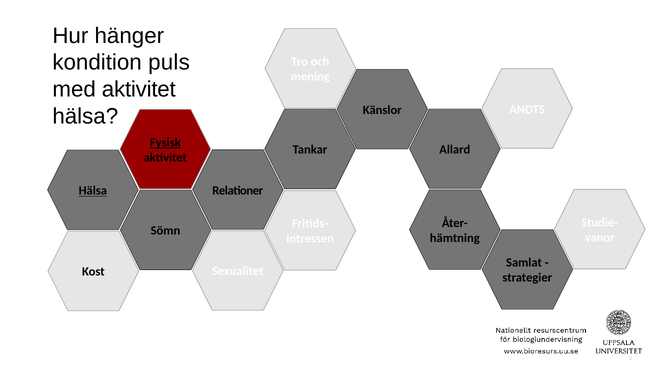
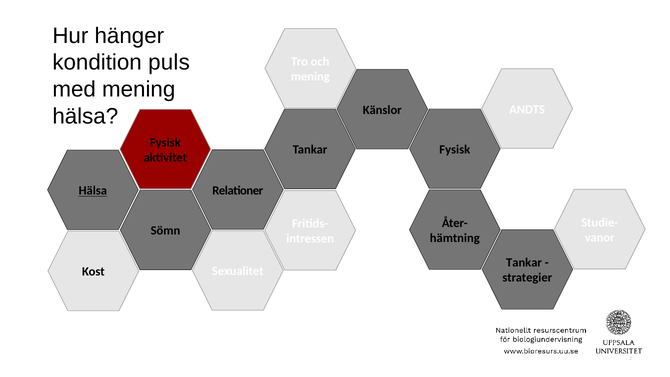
med aktivitet: aktivitet -> mening (139, 89)
Fysisk underline: present -> none (165, 142)
Allard: Allard -> Fysisk (455, 150)
Samlat: Samlat -> Tankar (524, 263)
